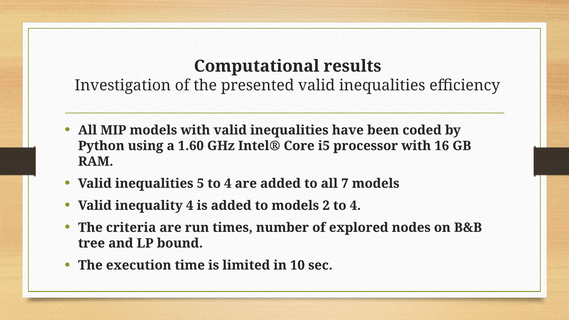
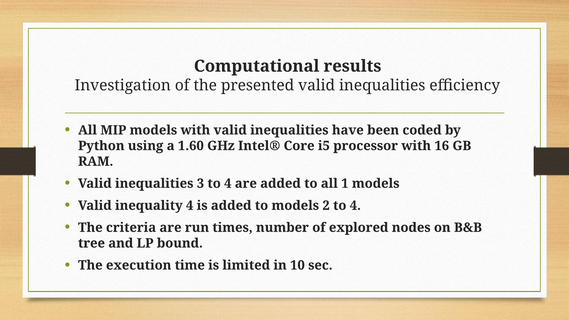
5: 5 -> 3 (200, 184)
7: 7 -> 1 (345, 184)
